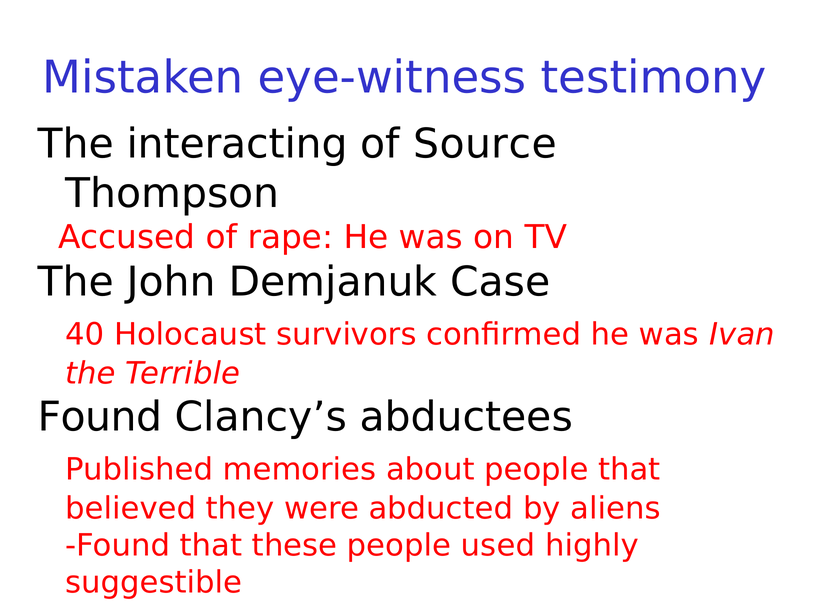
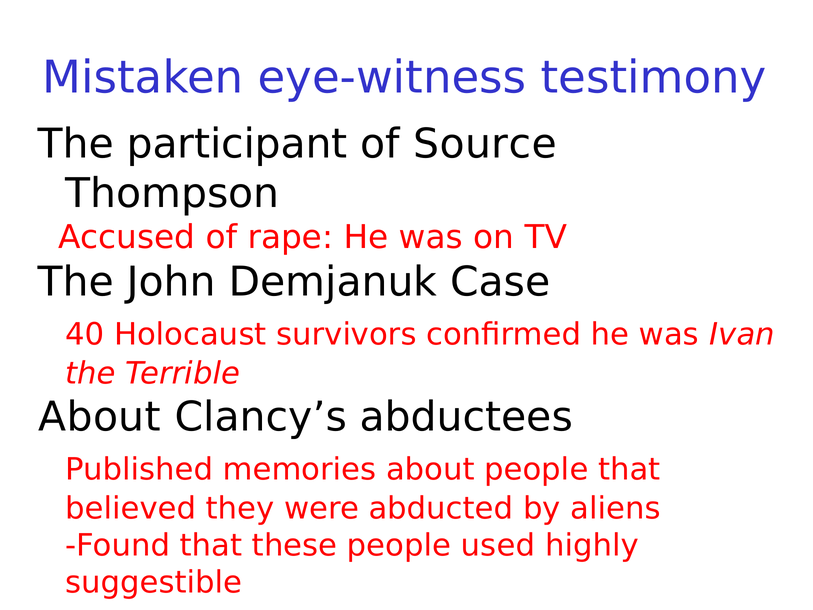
interacting: interacting -> participant (237, 144)
Found: Found -> About (100, 417)
